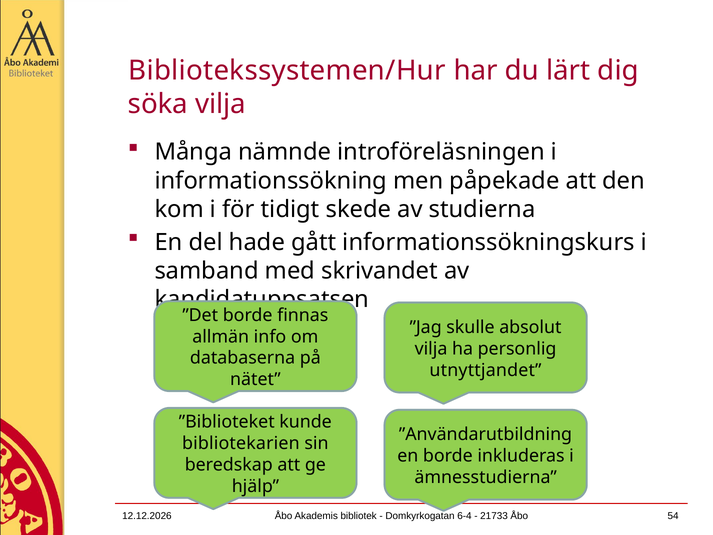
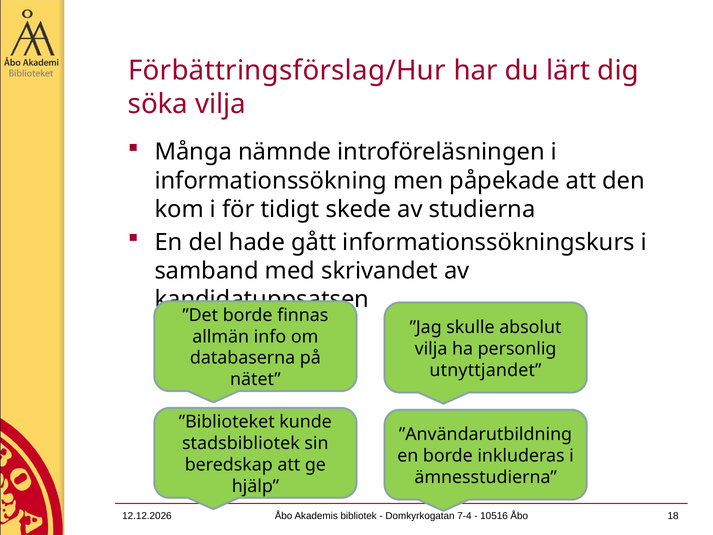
Bibliotekssystemen/Hur: Bibliotekssystemen/Hur -> Förbättringsförslag/Hur (287, 71)
bibliotekarien: bibliotekarien -> stadsbibliotek (241, 443)
6-4: 6-4 -> 7-4 (464, 516)
21733: 21733 -> 10516 (494, 516)
54: 54 -> 18 (673, 516)
